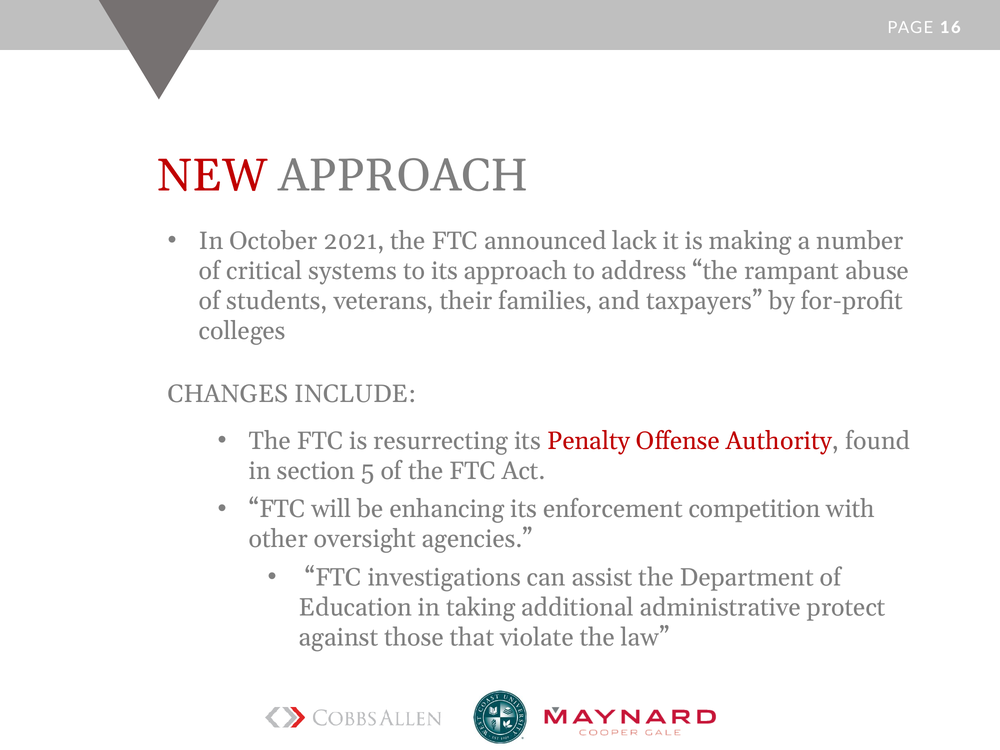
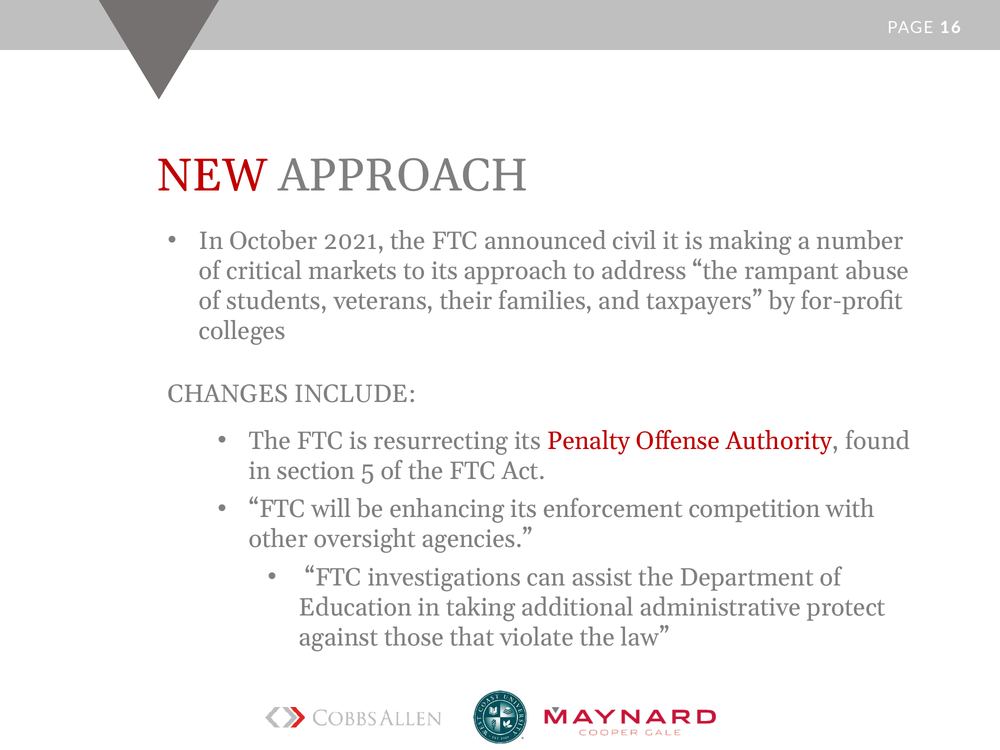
lack: lack -> civil (635, 241)
systems: systems -> markets (353, 271)
